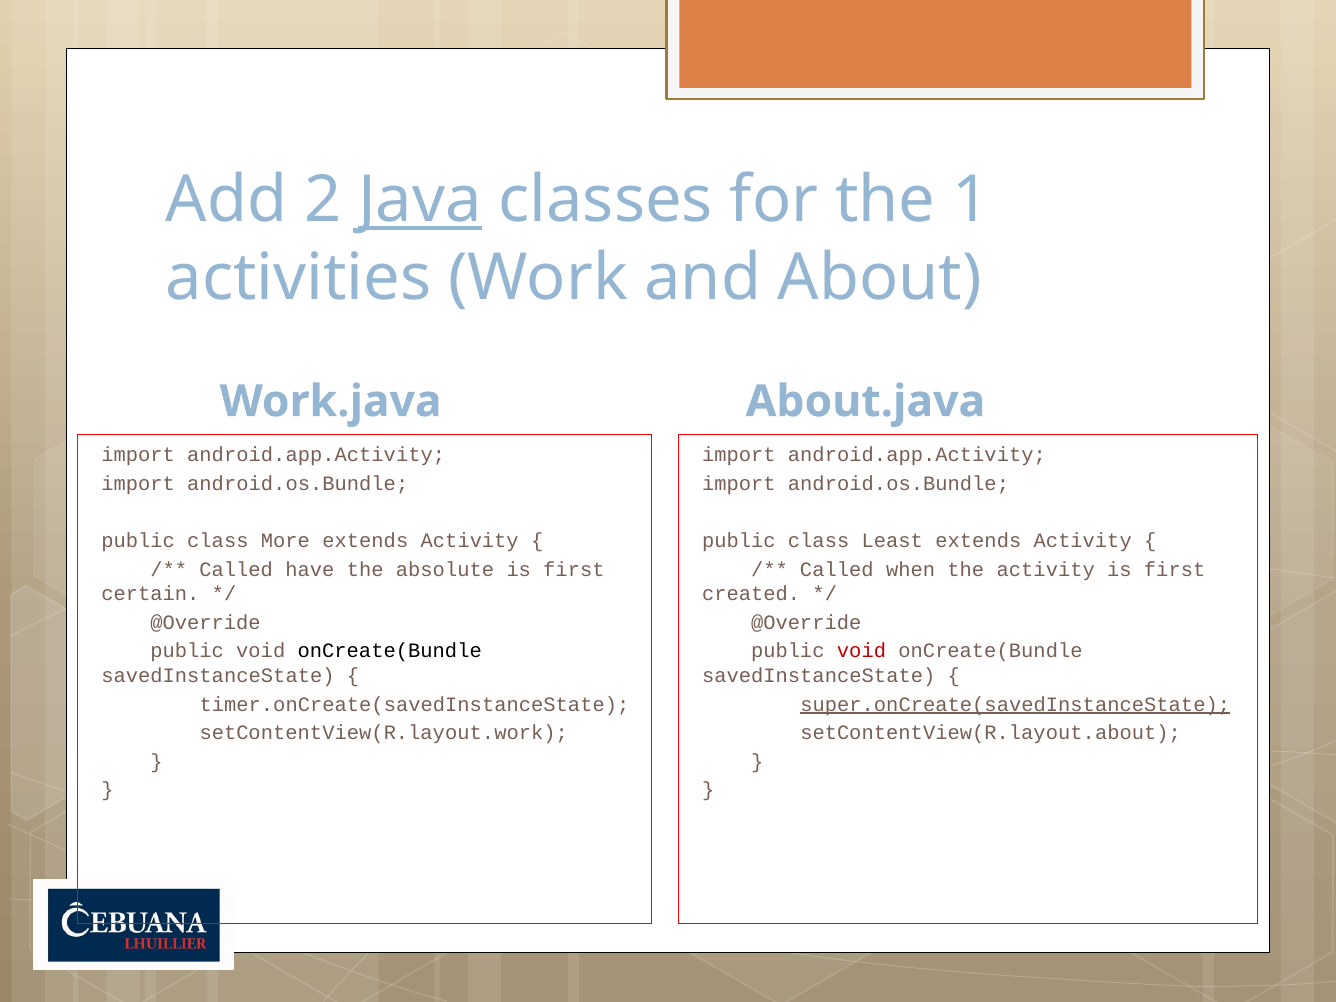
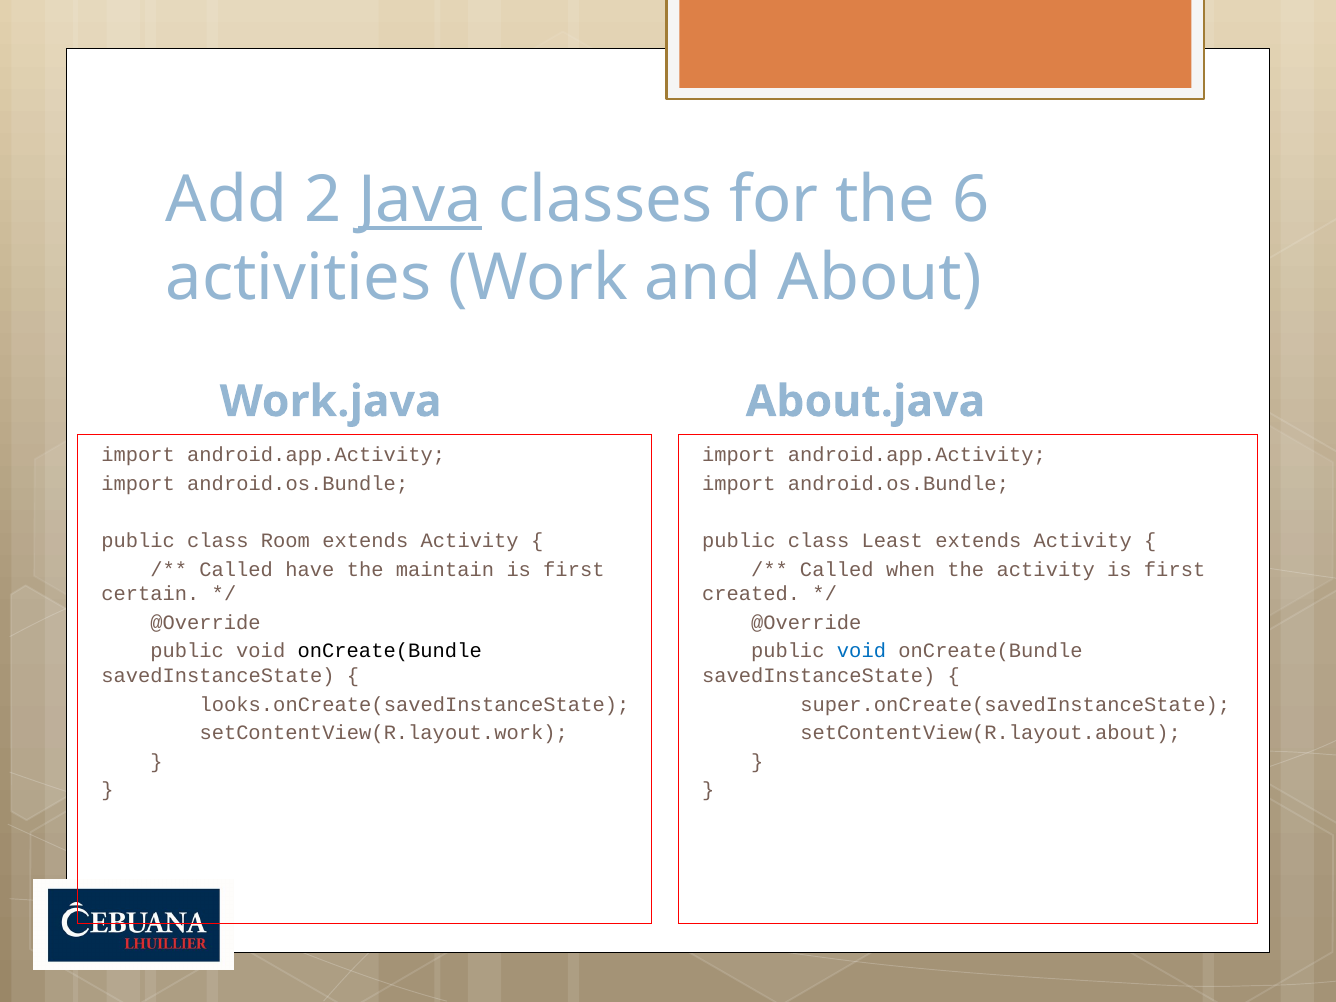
1: 1 -> 6 (971, 200)
More: More -> Room (285, 541)
absolute: absolute -> maintain (445, 569)
void colour: red -> blue (861, 651)
timer.onCreate(savedInstanceState: timer.onCreate(savedInstanceState -> looks.onCreate(savedInstanceState (414, 704)
super.onCreate(savedInstanceState underline: present -> none (1015, 704)
